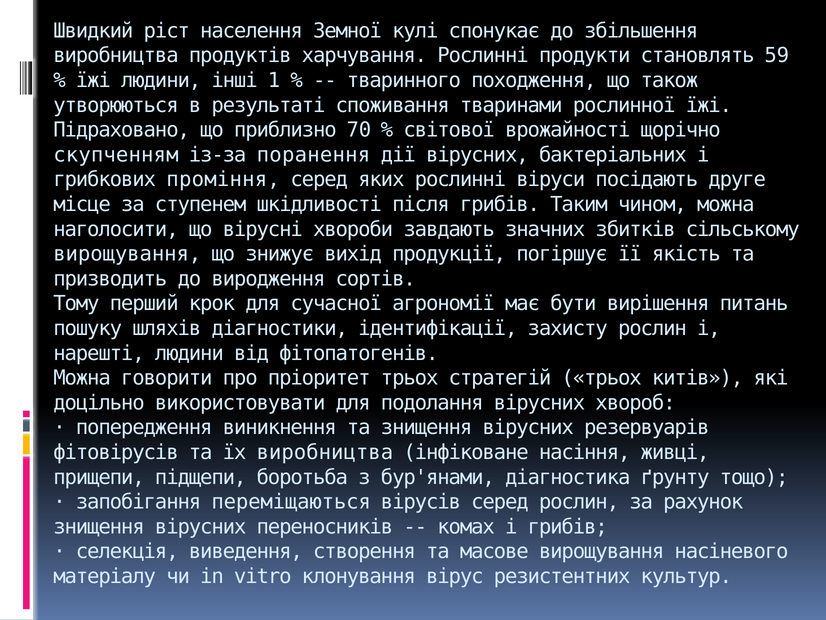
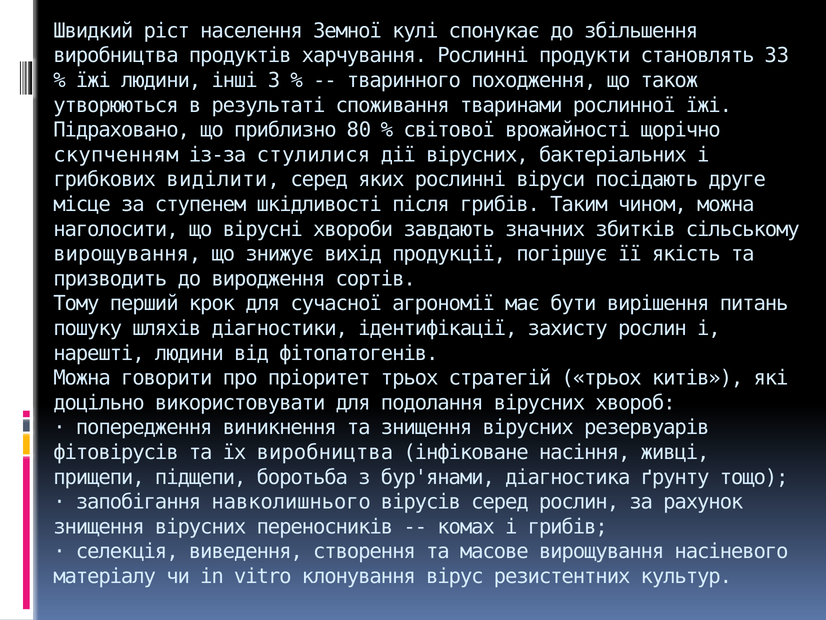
59: 59 -> 33 (777, 56)
1: 1 -> 3 (274, 80)
70: 70 -> 80 (359, 130)
поранення: поранення -> стулилися (314, 155)
проміння: проміння -> виділити (223, 179)
переміщаються: переміщаються -> навколишнього (291, 502)
